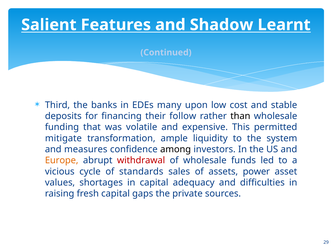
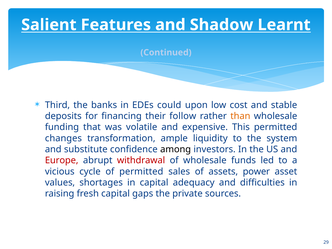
many: many -> could (169, 105)
than colour: black -> orange (240, 116)
mitigate: mitigate -> changes (63, 138)
measures: measures -> substitute (86, 149)
Europe colour: orange -> red (62, 160)
of standards: standards -> permitted (141, 172)
